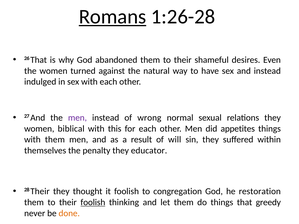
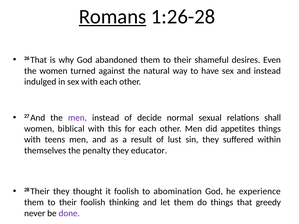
wrong: wrong -> decide (149, 118)
relations they: they -> shall (273, 118)
with them: them -> teens (55, 140)
will: will -> lust (175, 140)
congregation: congregation -> abomination (178, 192)
restoration: restoration -> experience (260, 192)
foolish underline: present -> none (93, 203)
done colour: orange -> purple (69, 213)
